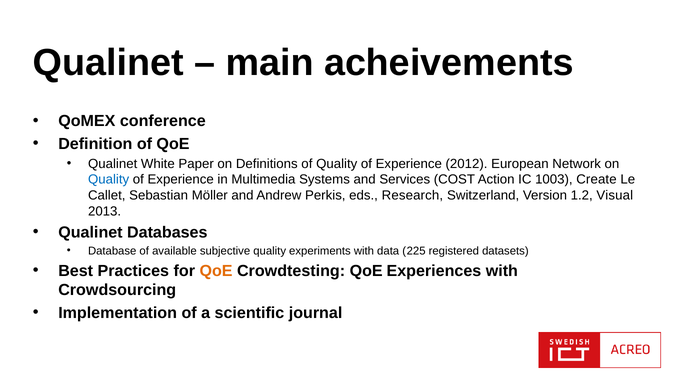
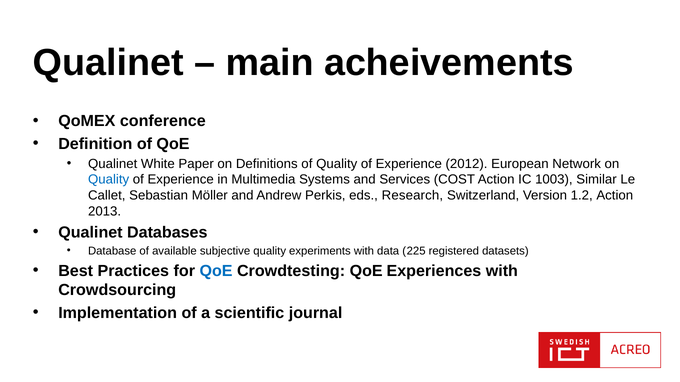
Create: Create -> Similar (597, 180)
1.2 Visual: Visual -> Action (615, 196)
QoE colour: orange -> blue (216, 271)
